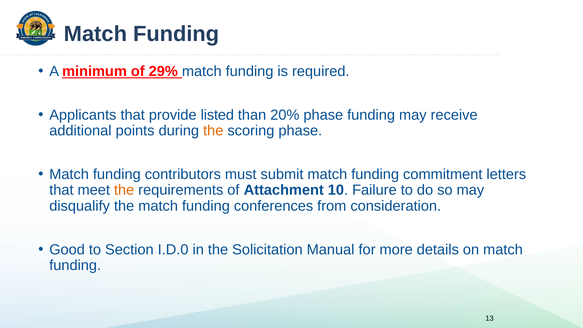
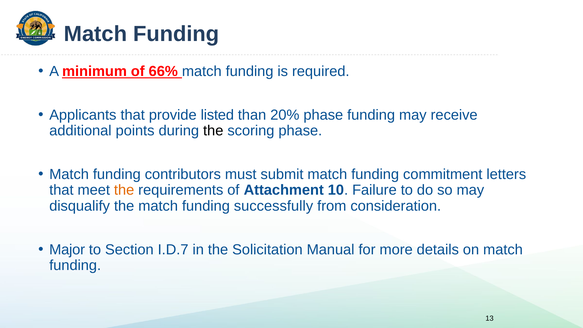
29%: 29% -> 66% (163, 71)
the colour: orange -> black (213, 131)
conferences: conferences -> successfully (273, 206)
Good: Good -> Major (67, 249)
I.D.0: I.D.0 -> I.D.7 (173, 249)
